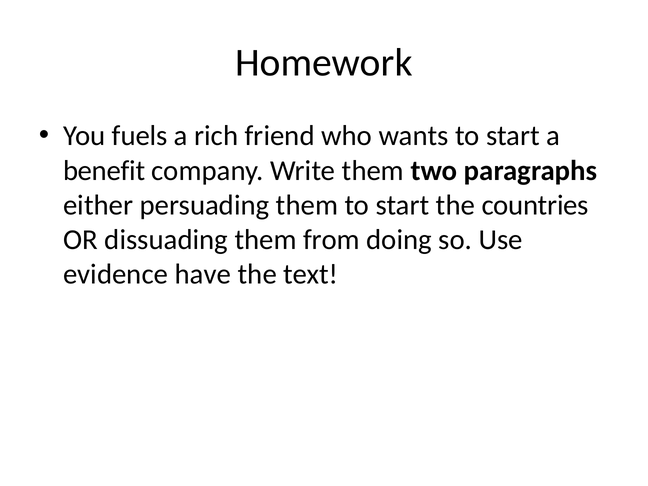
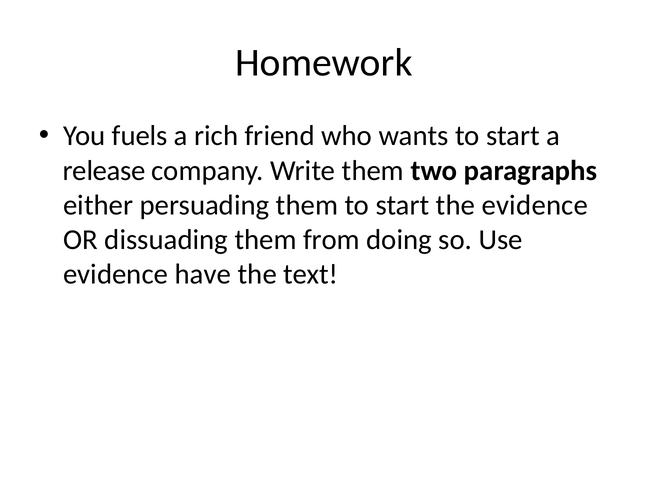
benefit: benefit -> release (104, 171)
the countries: countries -> evidence (535, 205)
